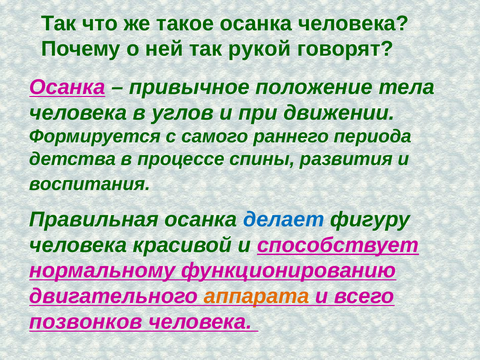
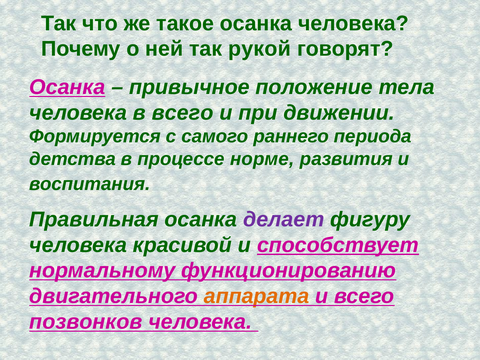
в углов: углов -> всего (183, 113)
спины: спины -> норме (262, 159)
делает colour: blue -> purple (284, 219)
